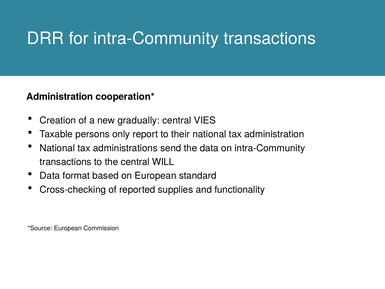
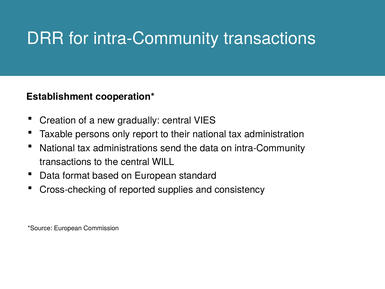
Administration: Administration -> Establishment (60, 97)
functionality: functionality -> consistency (240, 190)
